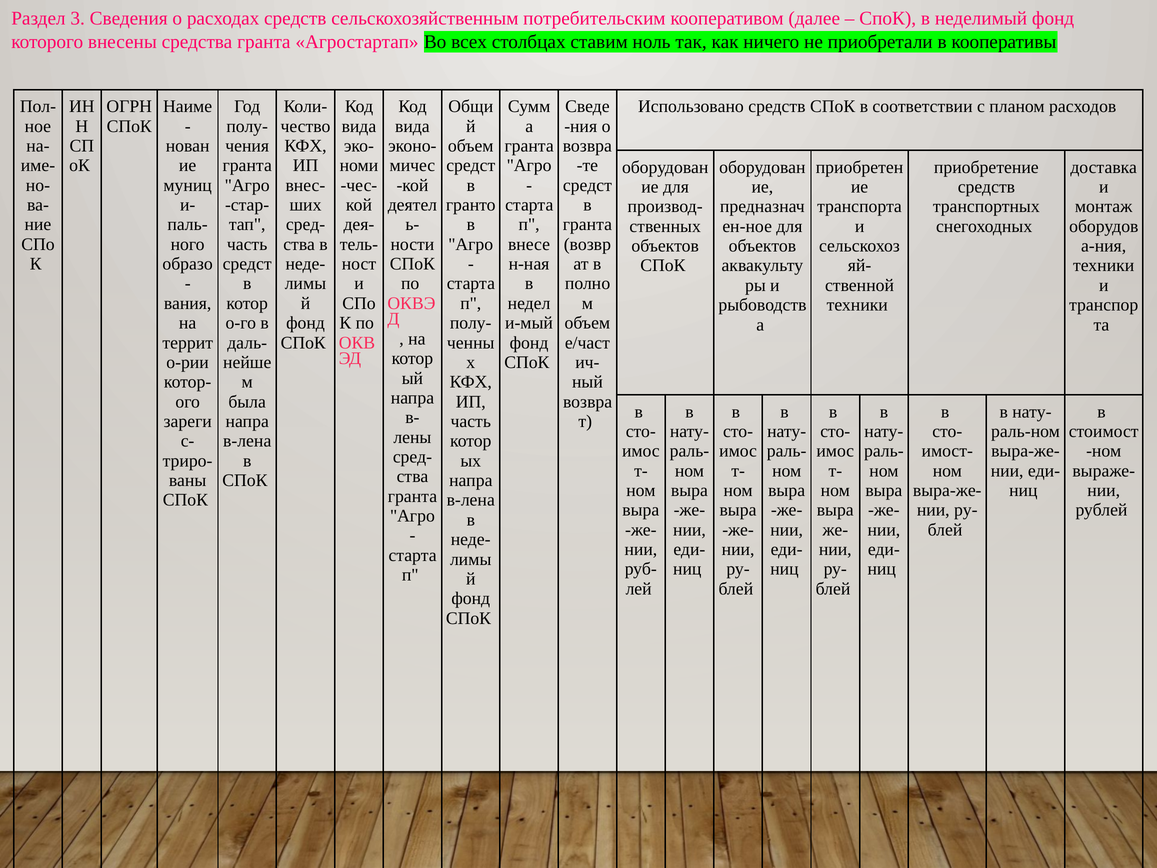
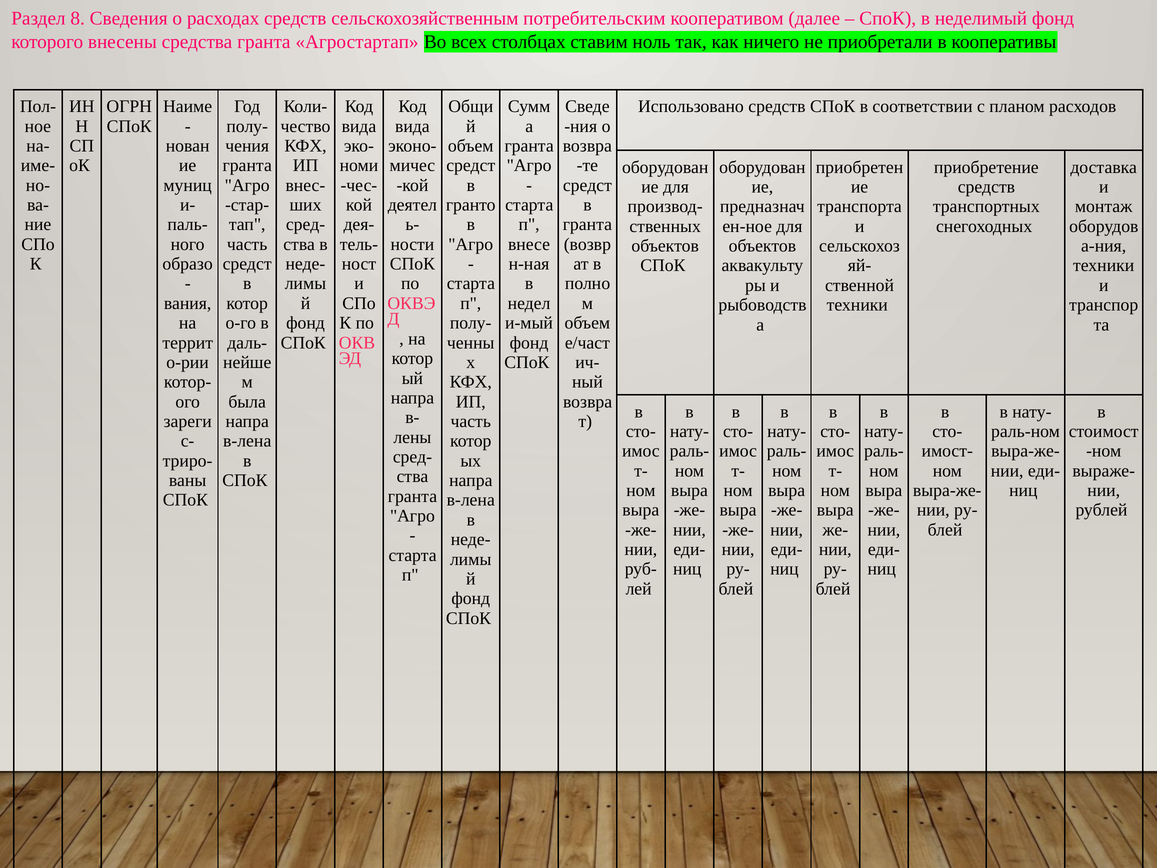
Раздел 3: 3 -> 8 (78, 19)
